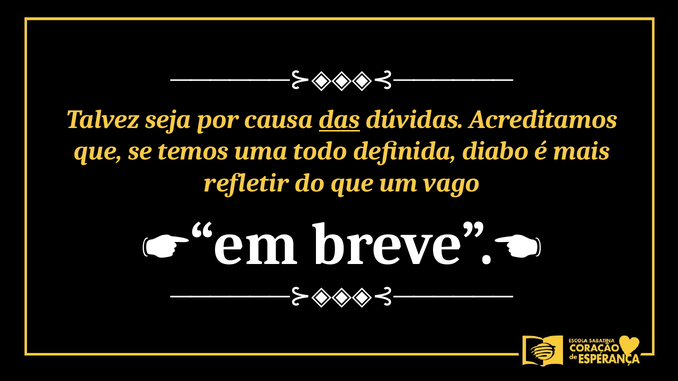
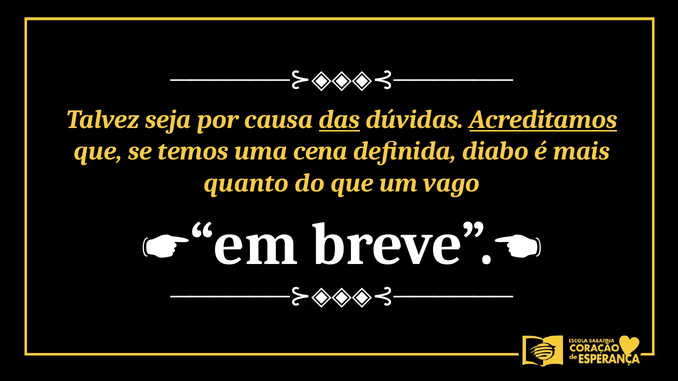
Acreditamos underline: none -> present (543, 120)
todo: todo -> cena (321, 151)
refletir: refletir -> quanto (246, 183)
